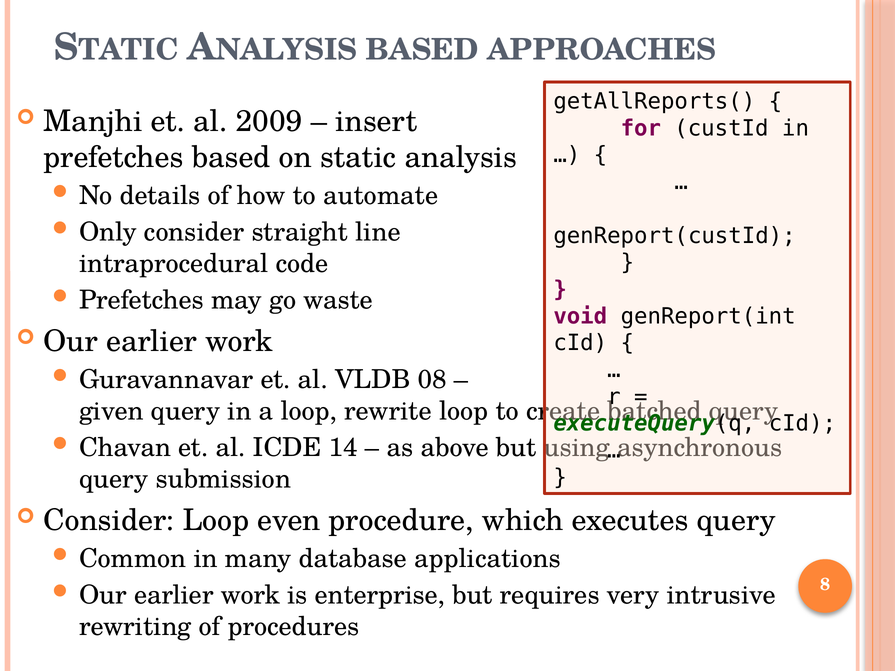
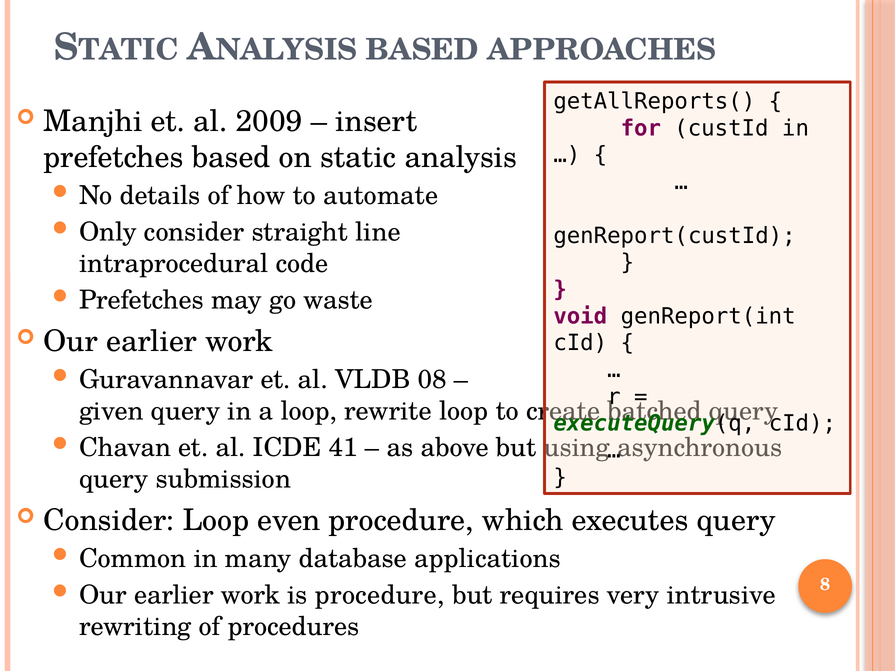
14: 14 -> 41 (343, 448)
is enterprise: enterprise -> procedure (380, 596)
